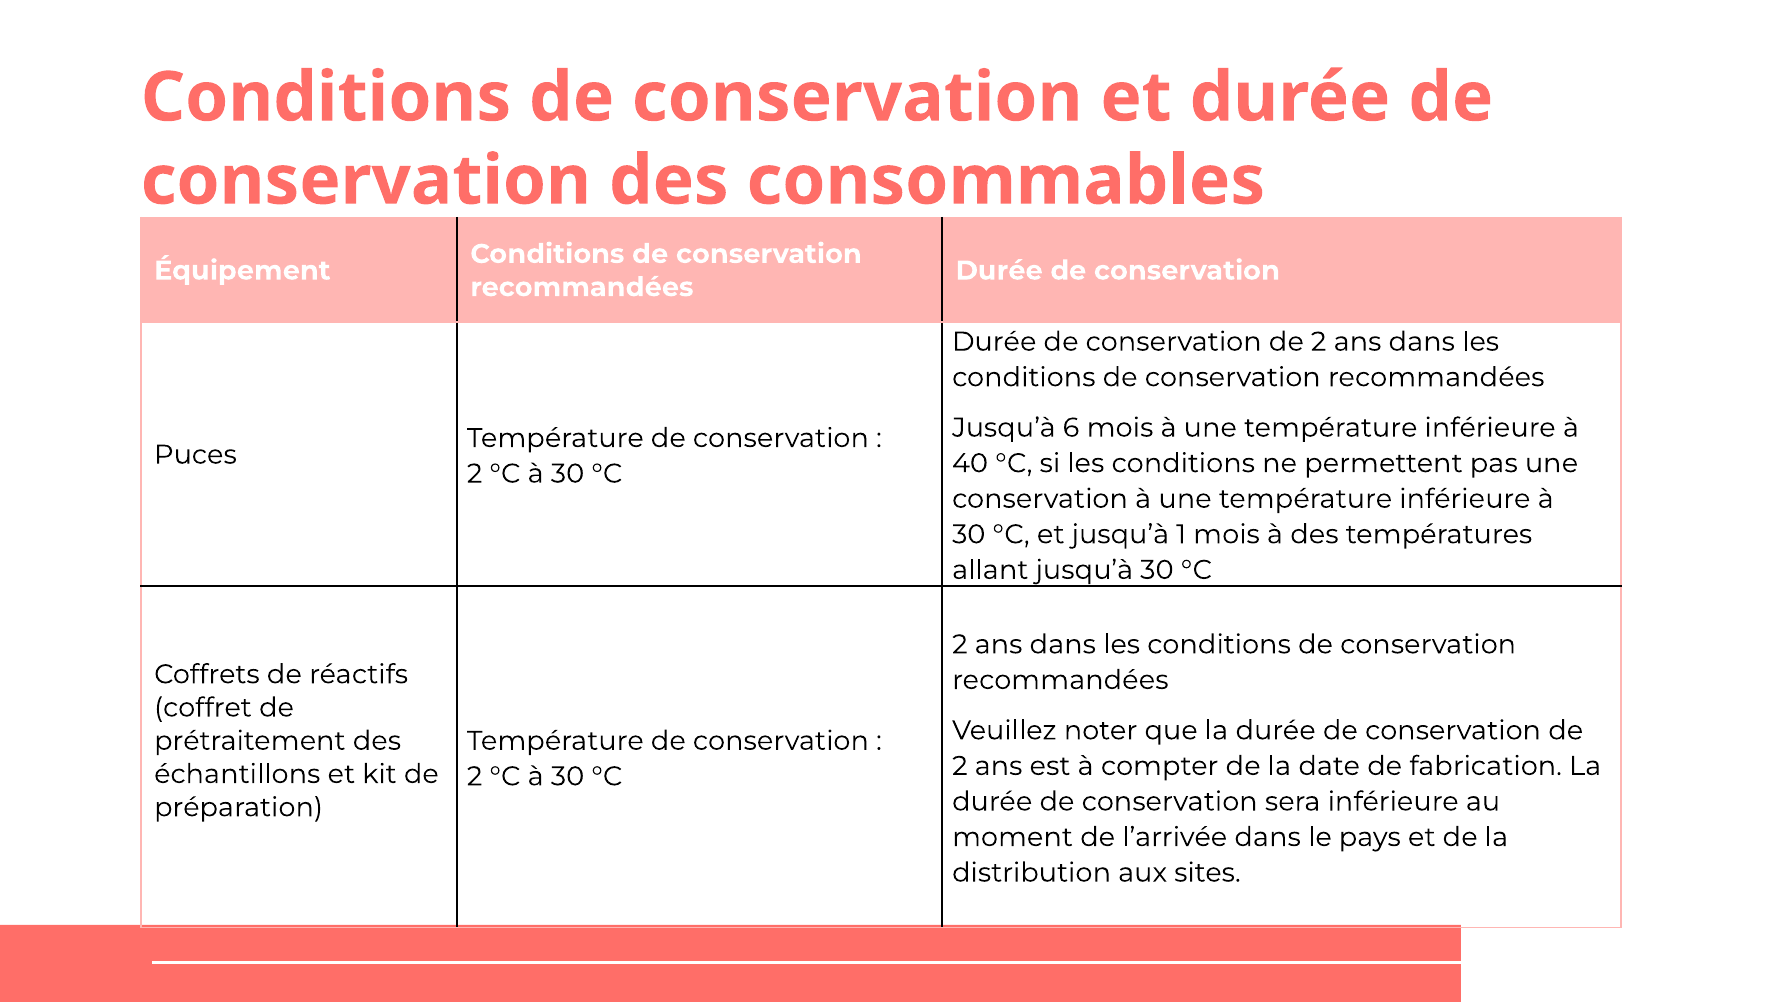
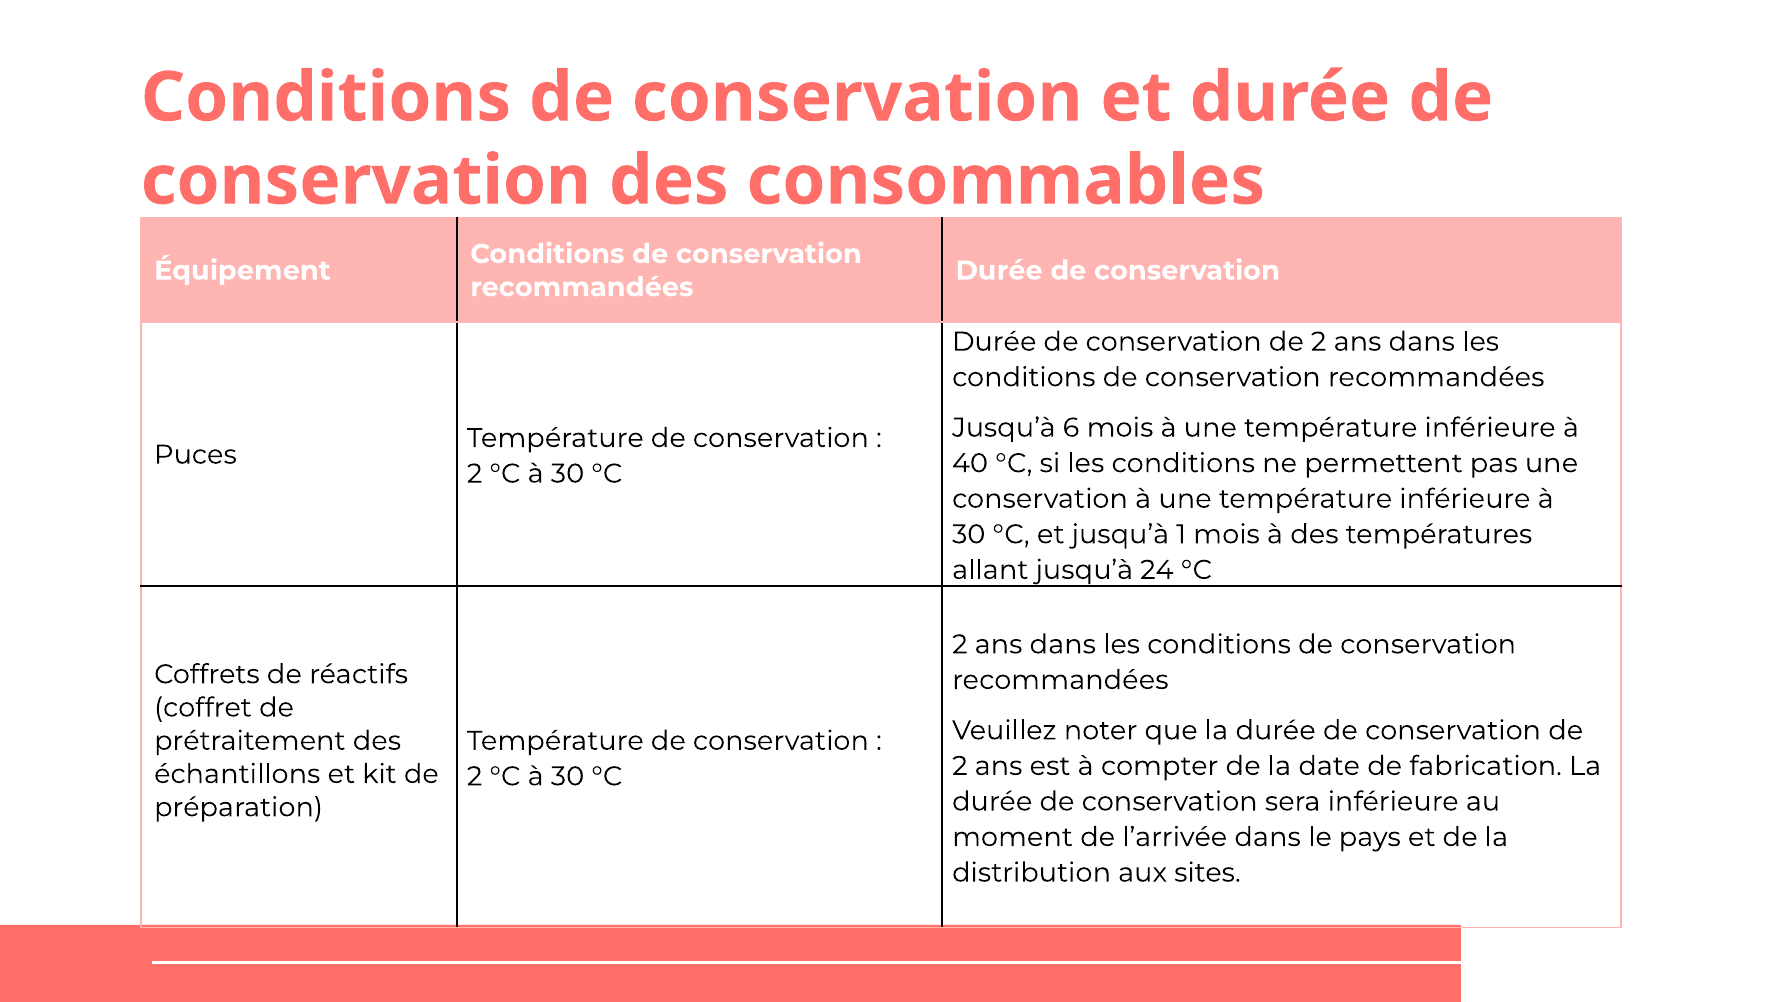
jusqu’à 30: 30 -> 24 (1157, 570)
